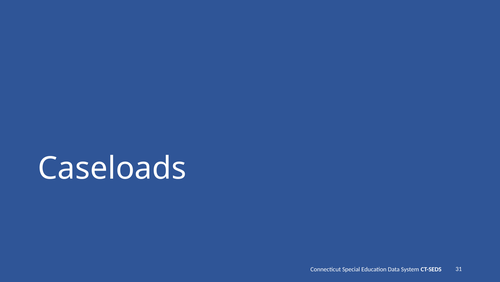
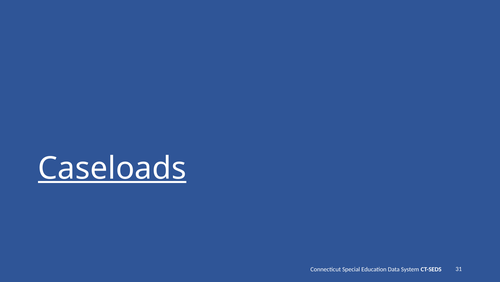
Caseloads underline: none -> present (112, 168)
